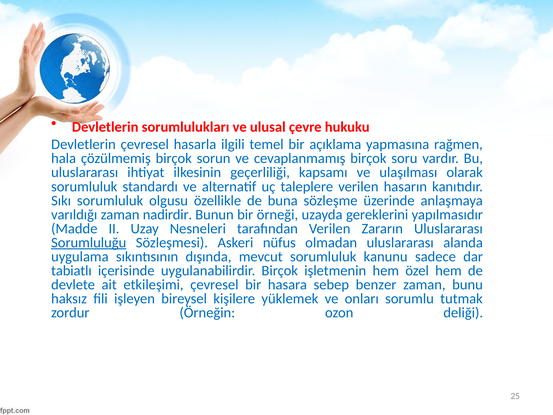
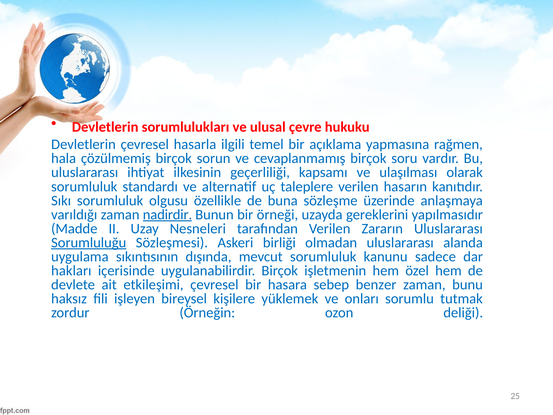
nadirdir underline: none -> present (167, 214)
nüfus: nüfus -> birliği (279, 242)
tabiatlı: tabiatlı -> hakları (71, 270)
